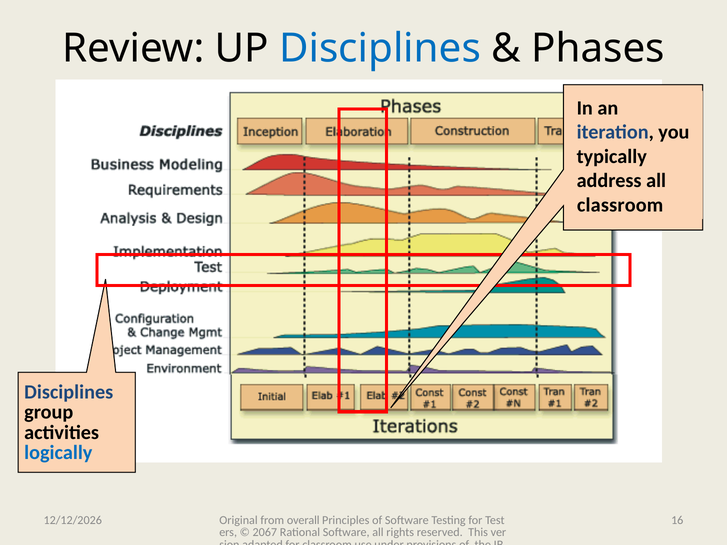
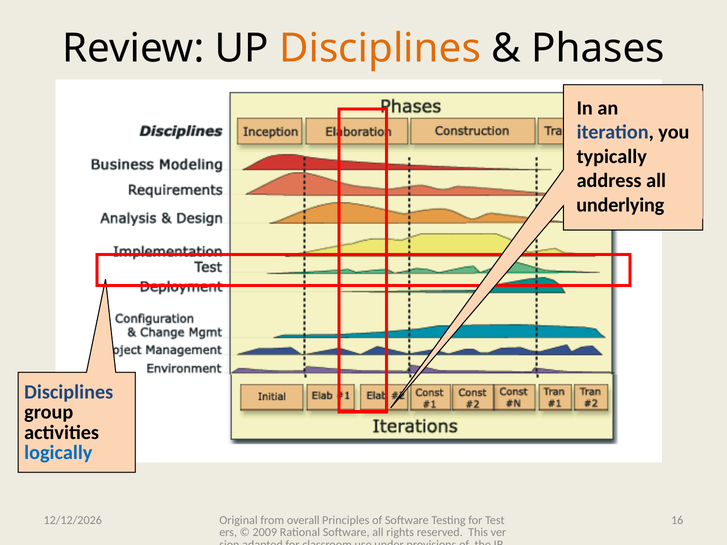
Disciplines colour: blue -> orange (380, 48)
classroom: classroom -> underlying (620, 205)
2067: 2067 -> 2009 (265, 533)
